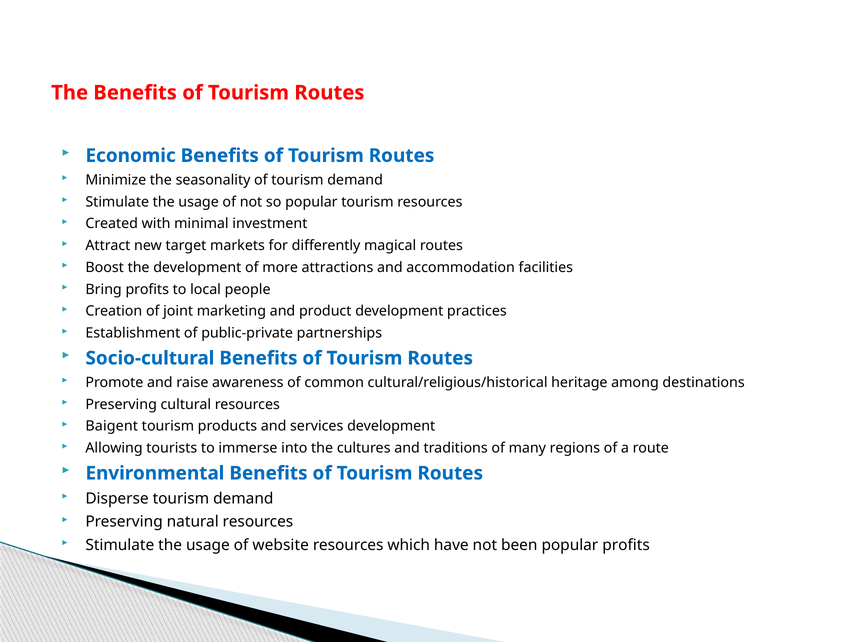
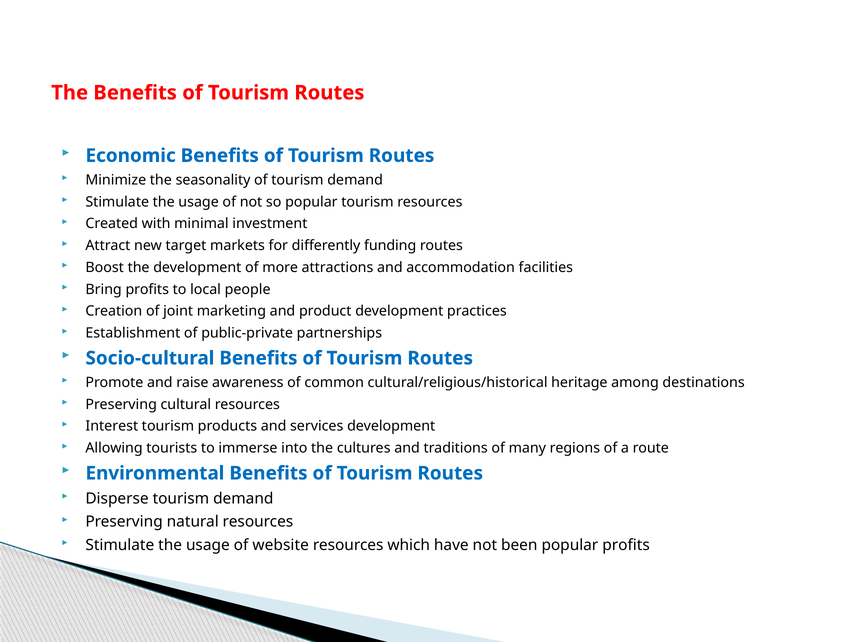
magical: magical -> funding (390, 246)
Baigent: Baigent -> Interest (112, 426)
